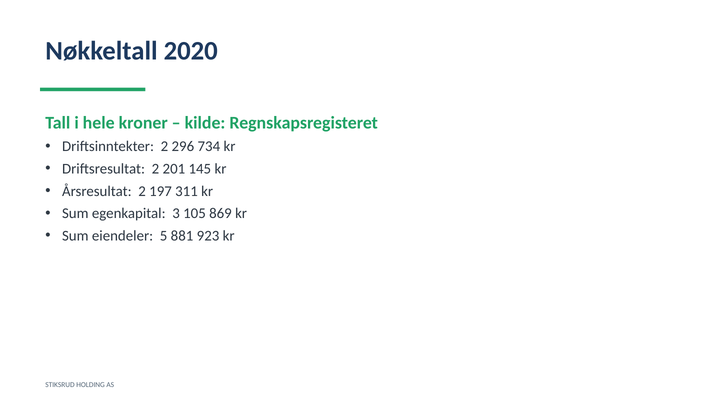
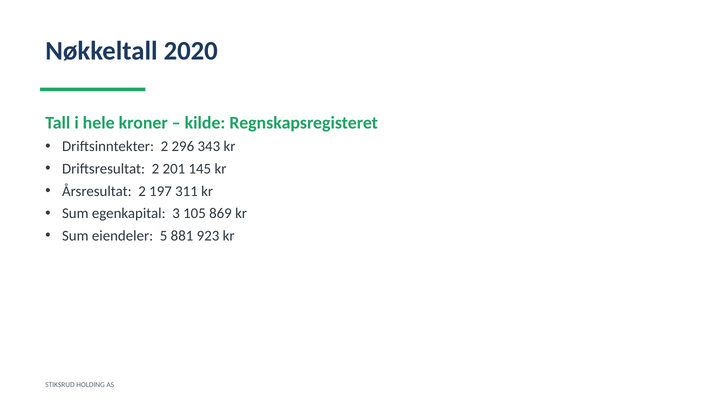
734: 734 -> 343 (209, 147)
